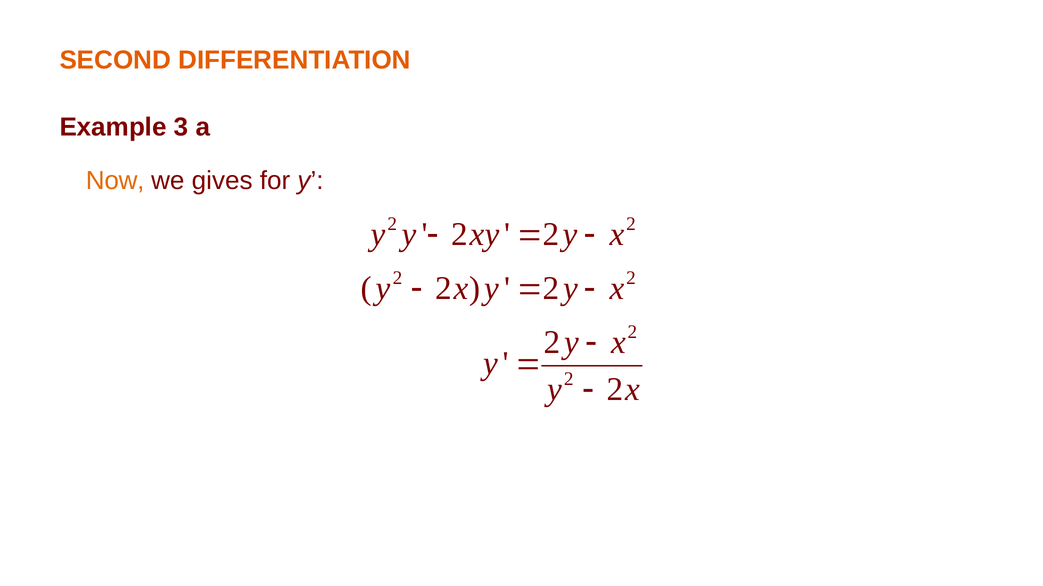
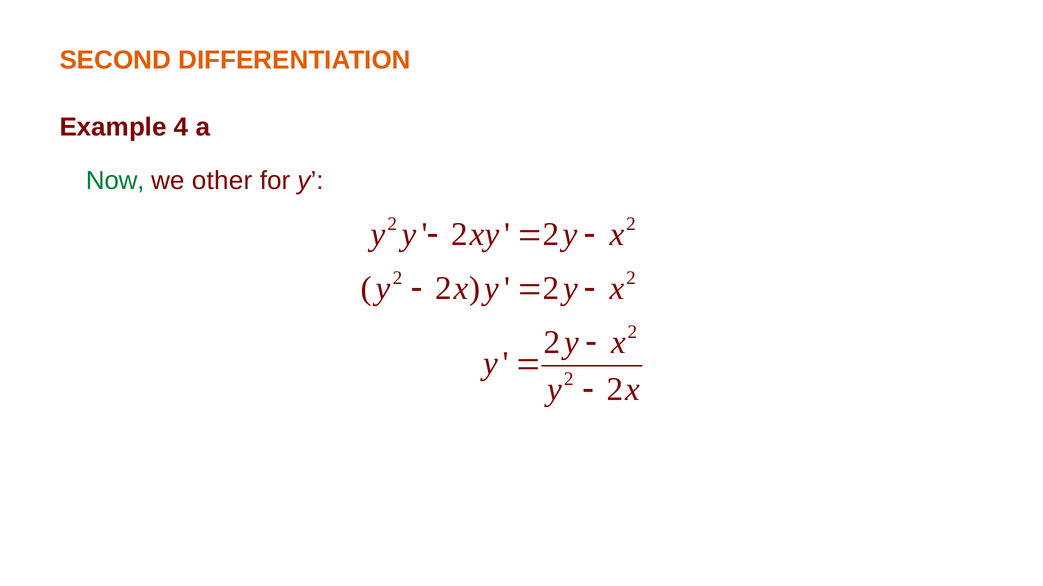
3: 3 -> 4 (181, 127)
Now colour: orange -> green (115, 181)
gives: gives -> other (222, 181)
